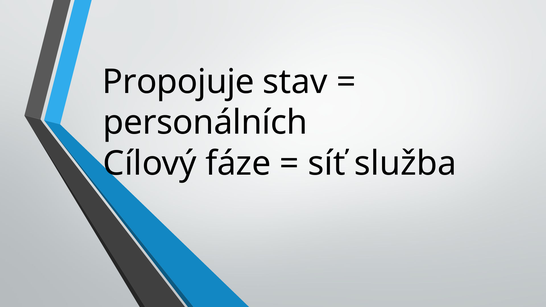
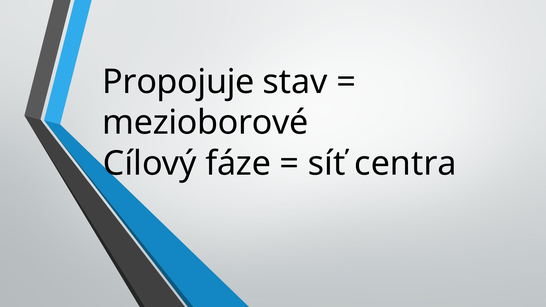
personálních: personálních -> mezioborové (205, 123)
služba: služba -> centra (406, 164)
